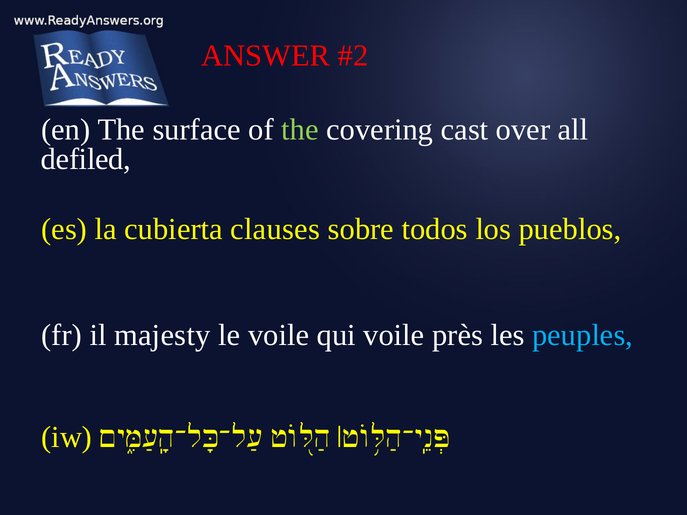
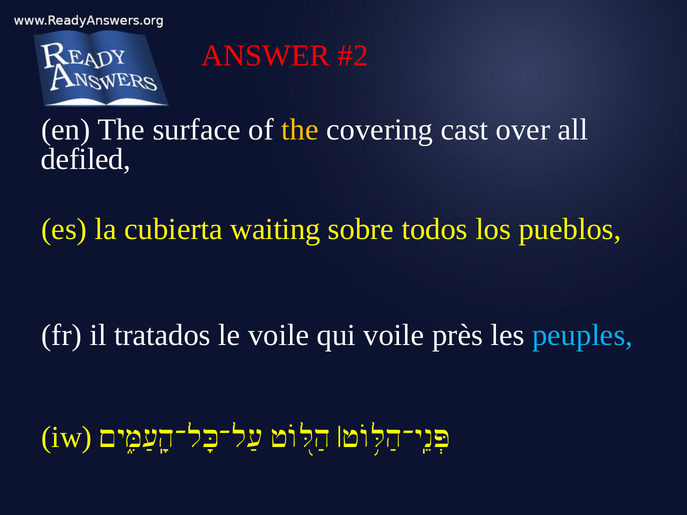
the colour: light green -> yellow (300, 130)
clauses: clauses -> waiting (275, 229)
majesty: majesty -> tratados (162, 335)
